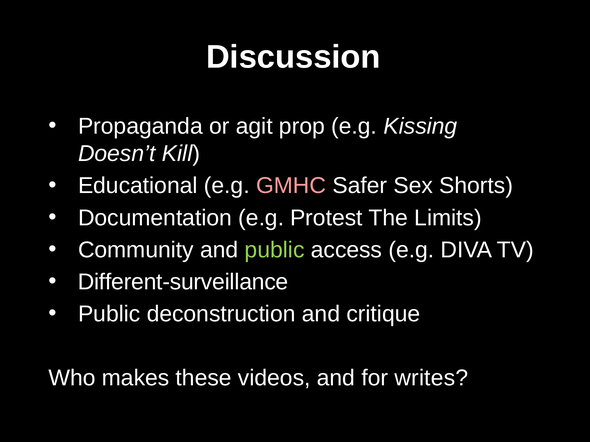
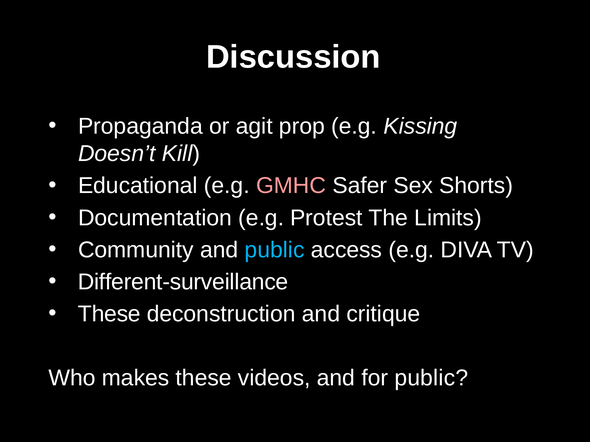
public colour: light green -> light blue (275, 250)
Public: Public -> These (109, 314)
for writes: writes -> public (431, 378)
